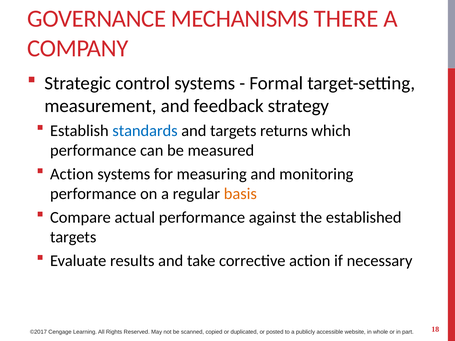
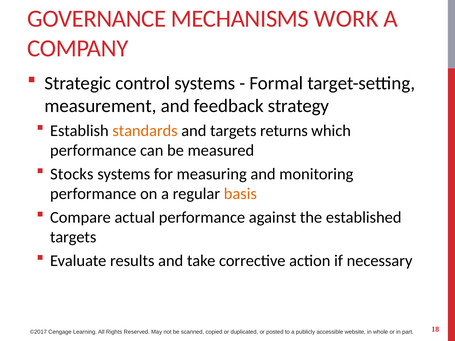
THERE: THERE -> WORK (346, 19)
standards colour: blue -> orange (145, 131)
Action: Action -> Stocks (72, 174)
